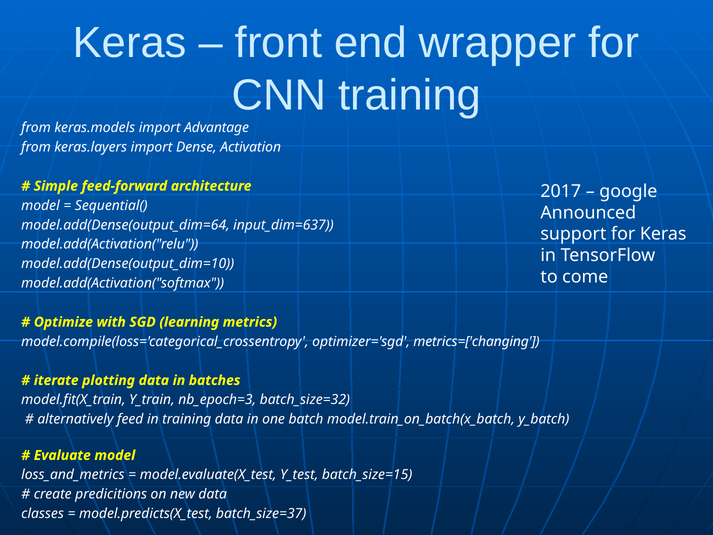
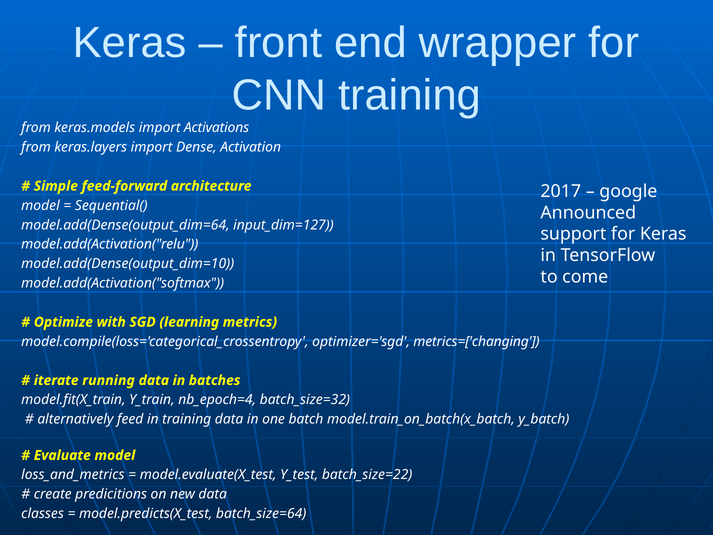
Advantage: Advantage -> Activations (217, 128)
input_dim=637: input_dim=637 -> input_dim=127 (284, 225)
plotting: plotting -> running (109, 380)
nb_epoch=3: nb_epoch=3 -> nb_epoch=4 (217, 400)
batch_size=15: batch_size=15 -> batch_size=22 (367, 475)
batch_size=37: batch_size=37 -> batch_size=64 (261, 513)
